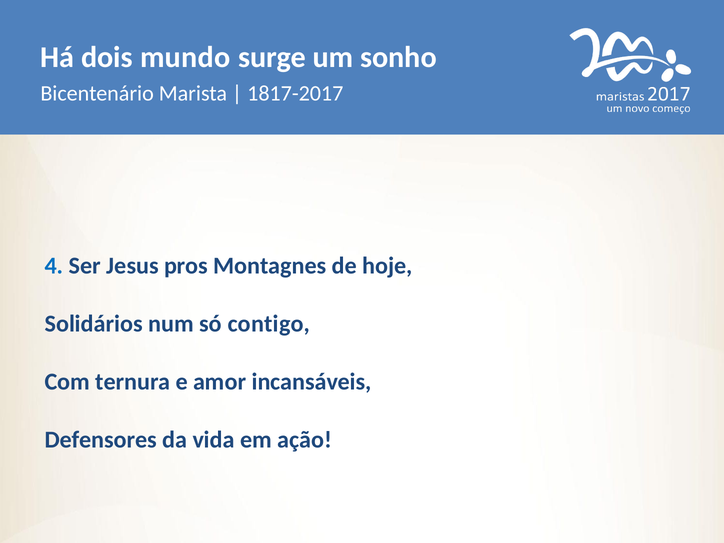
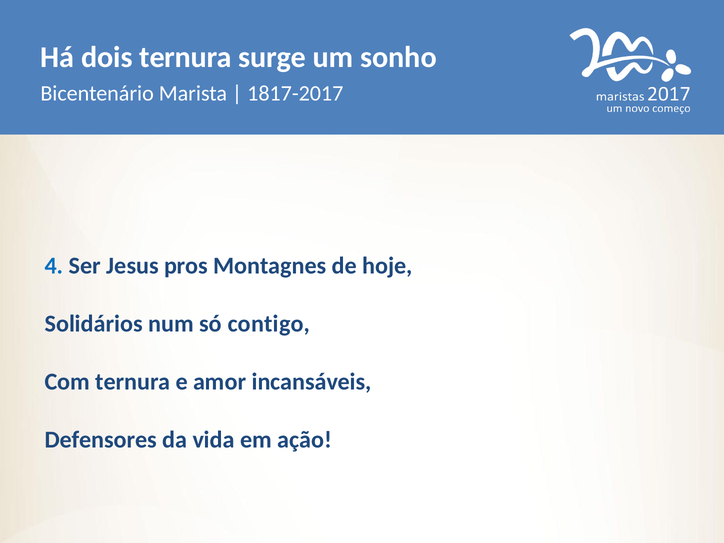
dois mundo: mundo -> ternura (186, 57)
